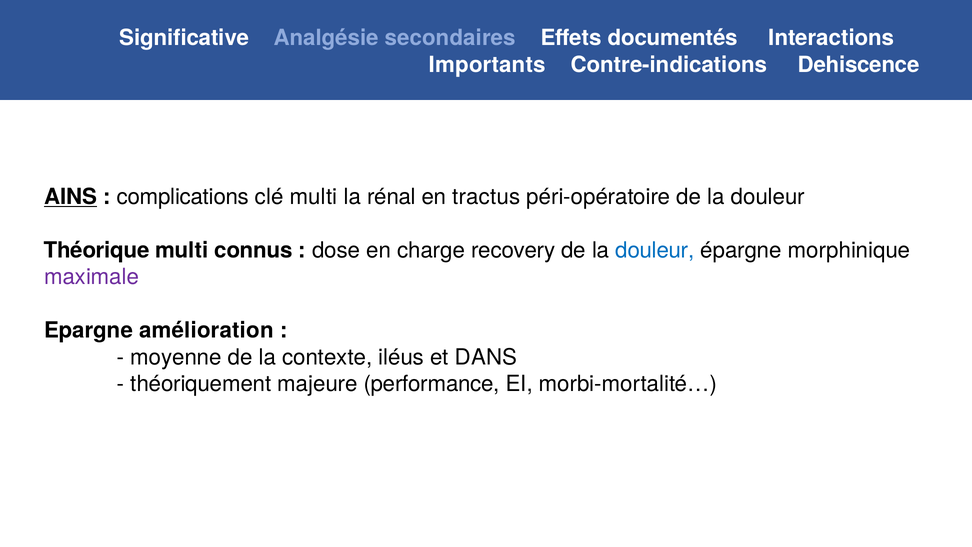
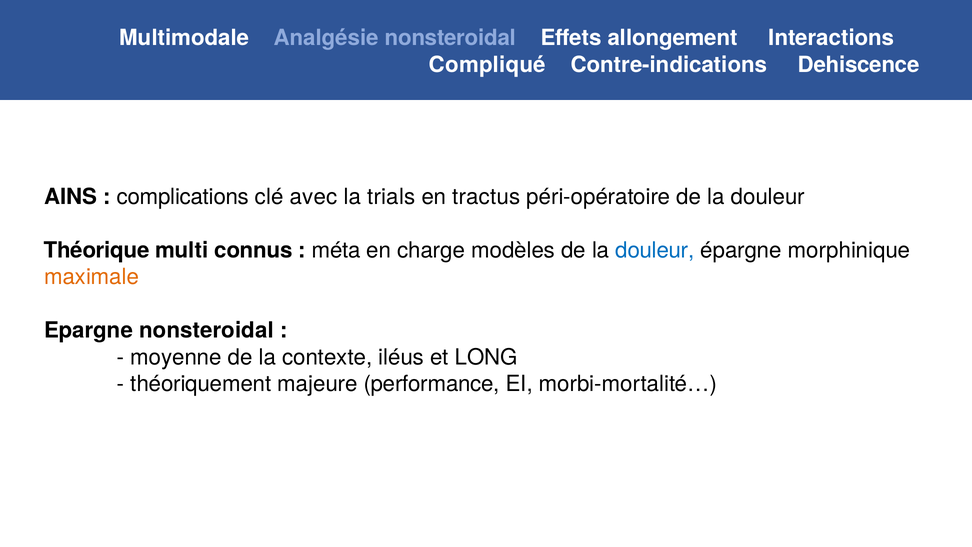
Significative: Significative -> Multimodale (184, 38)
Analgésie secondaires: secondaires -> nonsteroidal (450, 38)
documentés: documentés -> allongement (673, 38)
Importants: Importants -> Compliqué (487, 65)
AINS underline: present -> none (71, 197)
clé multi: multi -> avec (313, 197)
rénal: rénal -> trials (391, 197)
dose: dose -> méta (336, 250)
recovery: recovery -> modèles (513, 250)
maximale colour: purple -> orange (92, 277)
Epargne amélioration: amélioration -> nonsteroidal (206, 330)
DANS: DANS -> LONG (486, 357)
